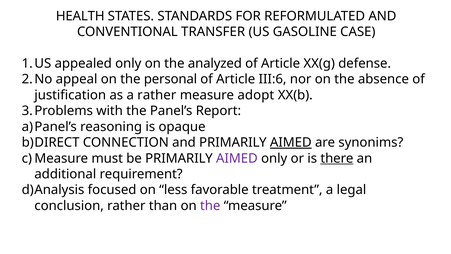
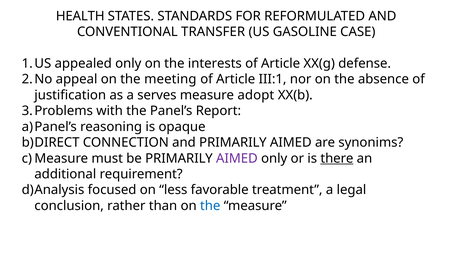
analyzed: analyzed -> interests (215, 63)
personal: personal -> meeting (170, 79)
III:6: III:6 -> III:1 (273, 79)
a rather: rather -> serves (157, 95)
AIMED underline: present -> none (291, 142)
the colour: purple -> blue (210, 206)
